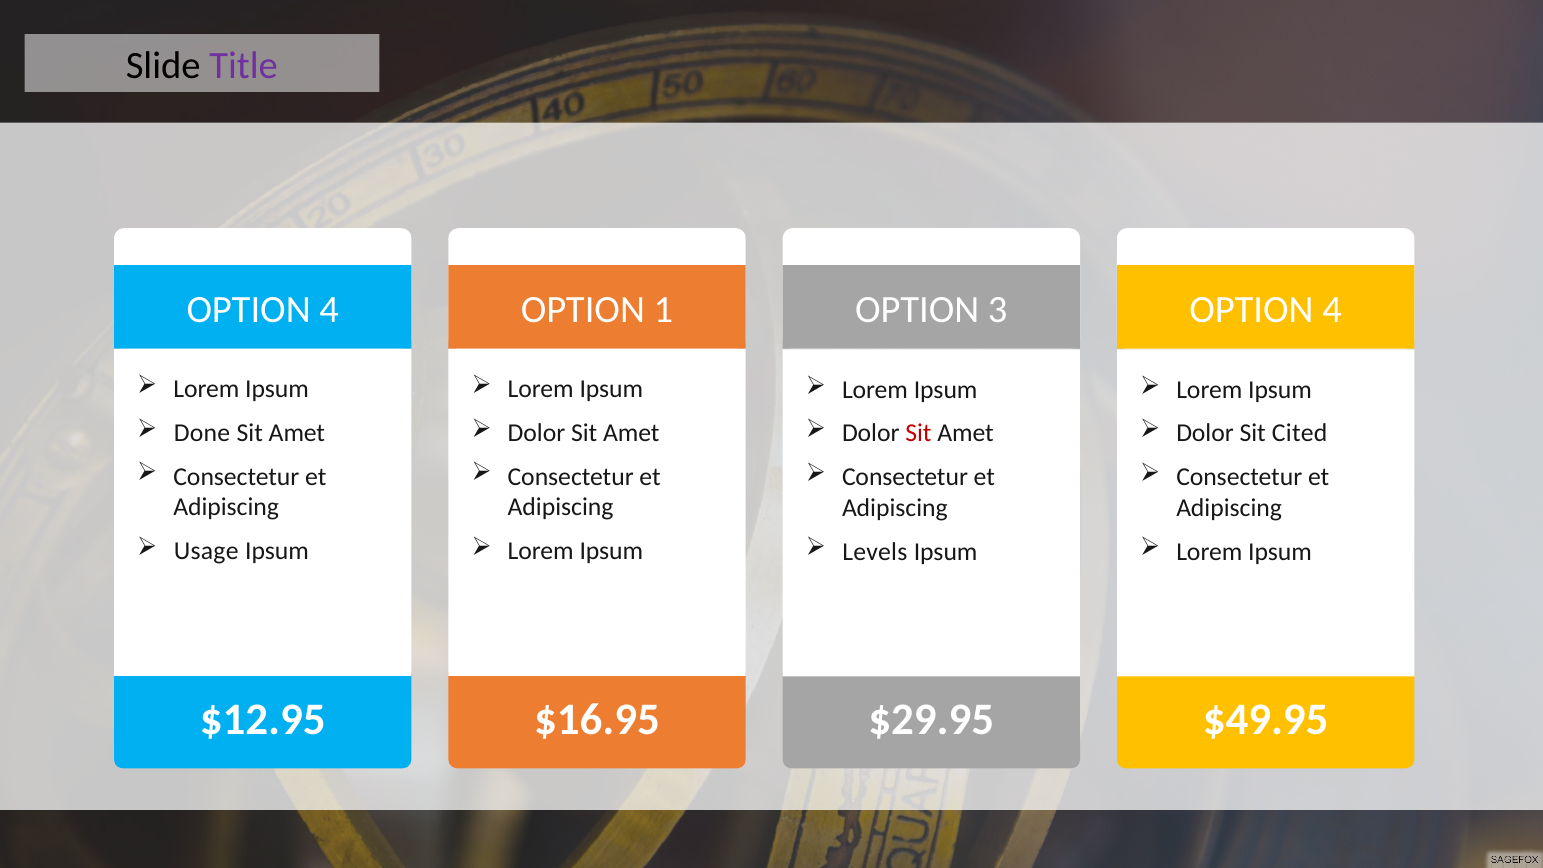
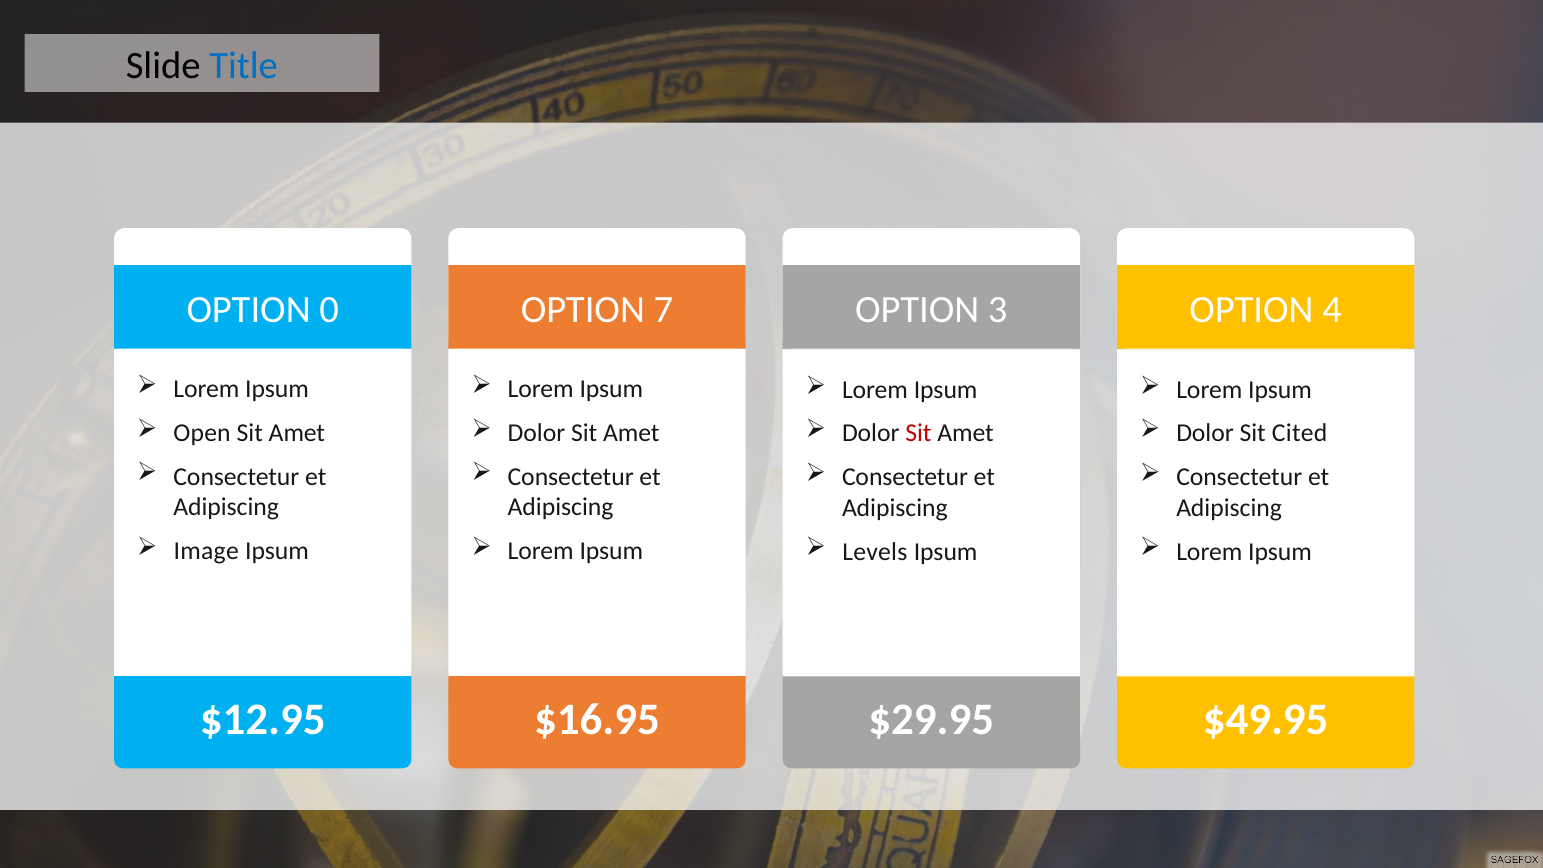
Title colour: purple -> blue (244, 66)
4: 4 -> 0 (329, 310)
1: 1 -> 7 (663, 310)
Done: Done -> Open (202, 433)
Usage: Usage -> Image (206, 551)
